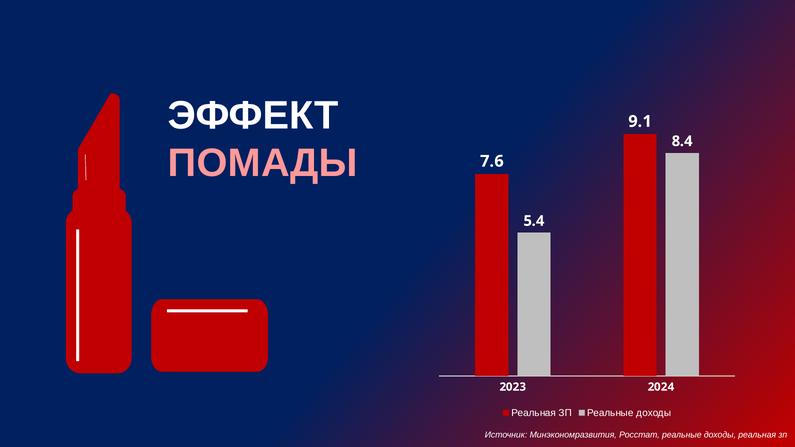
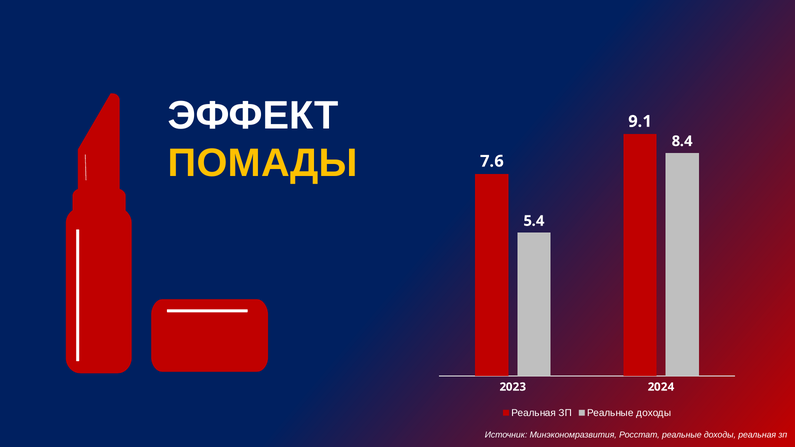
ПОМАДЫ colour: pink -> yellow (263, 163)
